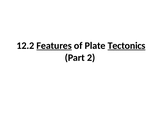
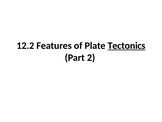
Features underline: present -> none (54, 46)
